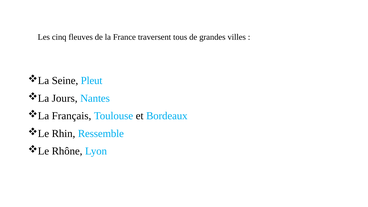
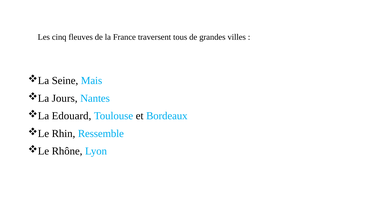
Pleut: Pleut -> Mais (92, 81)
Français: Français -> Edouard (72, 116)
